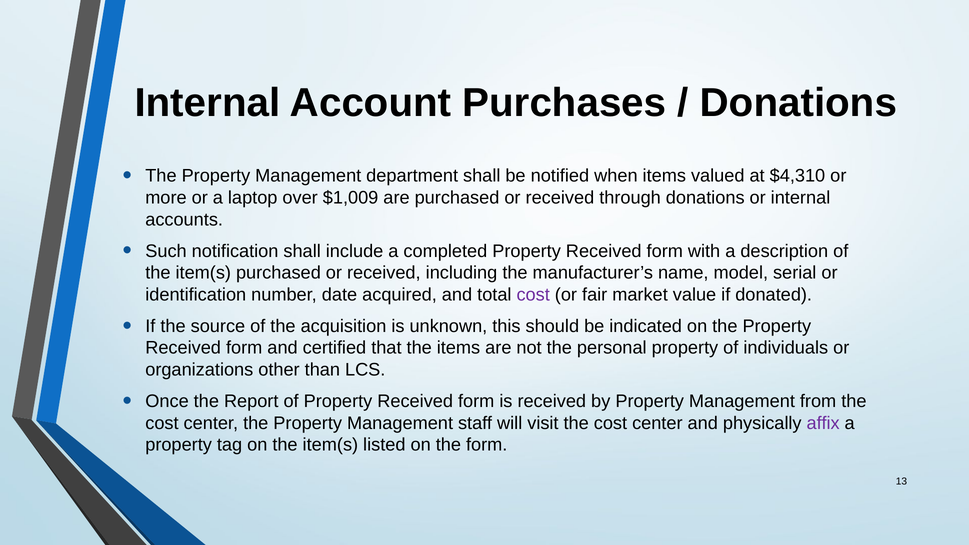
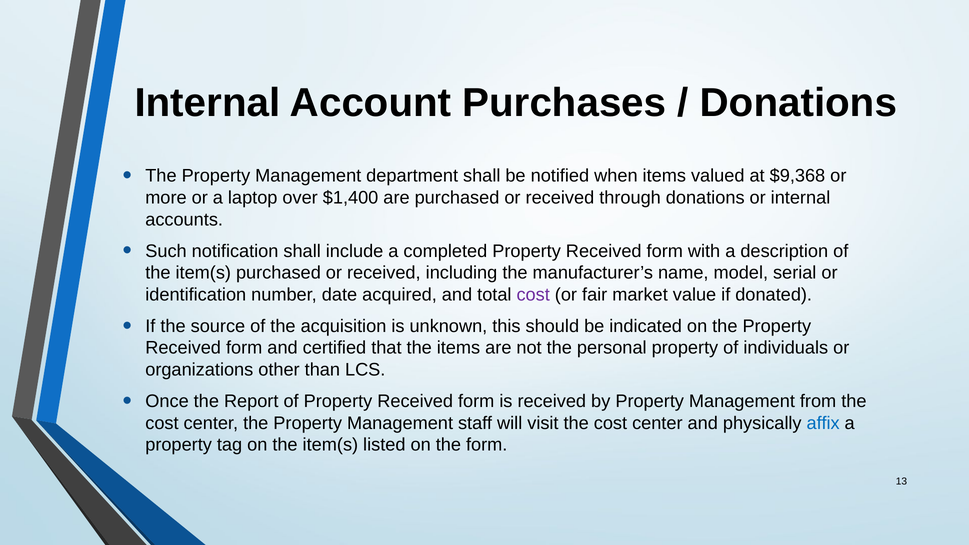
$4,310: $4,310 -> $9,368 (797, 176)
$1,009: $1,009 -> $1,400 (351, 198)
affix colour: purple -> blue (823, 423)
